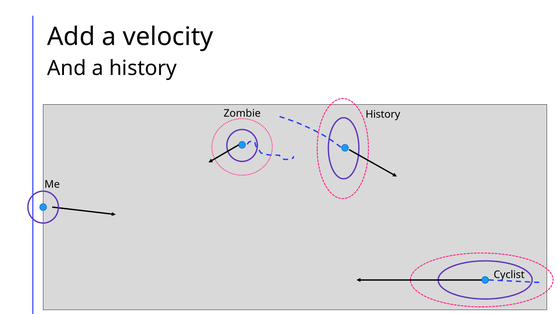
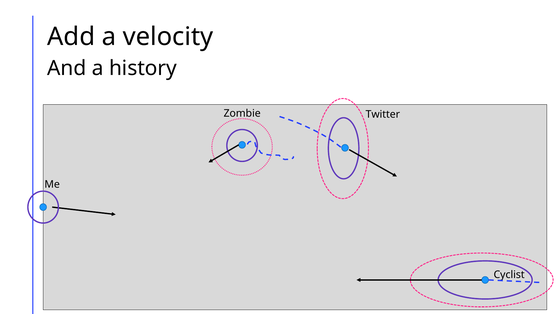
History: History -> Twitter (383, 114)
